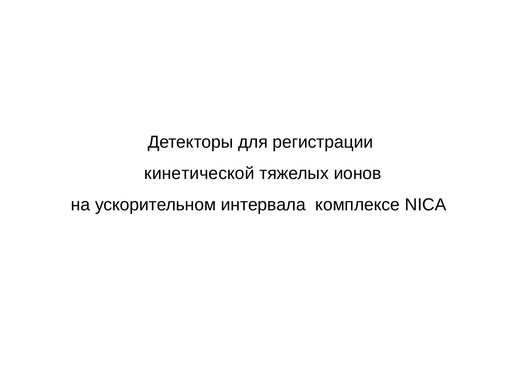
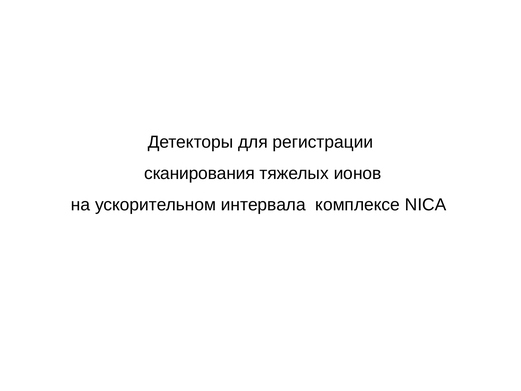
кинетической: кинетической -> сканирования (200, 173)
